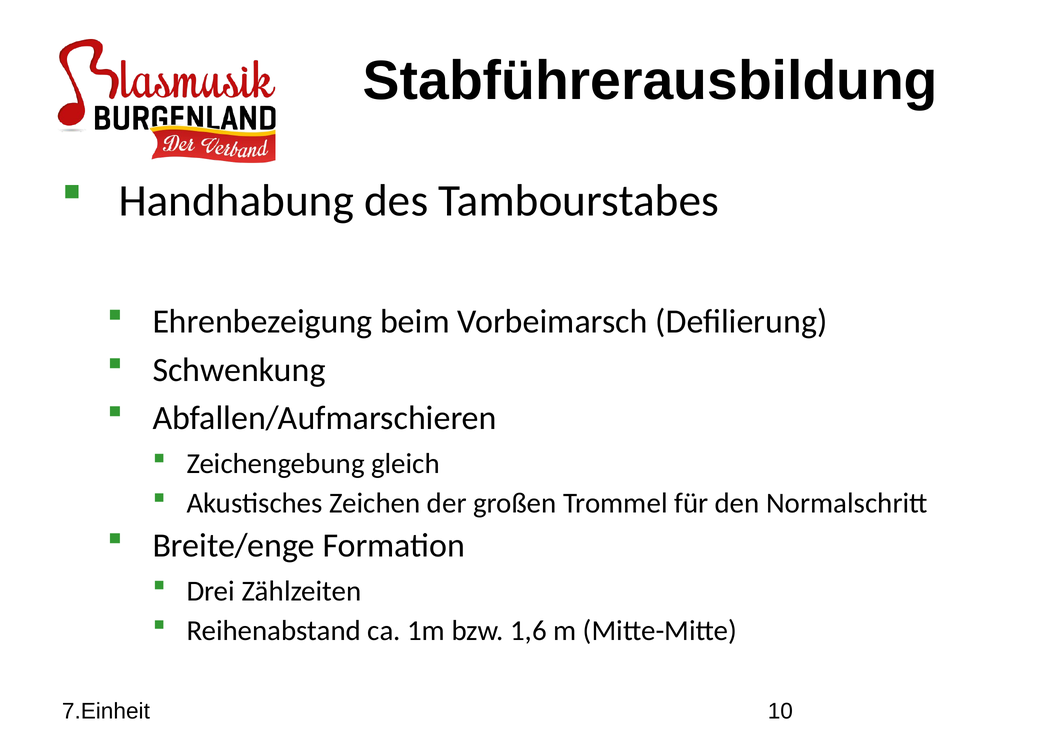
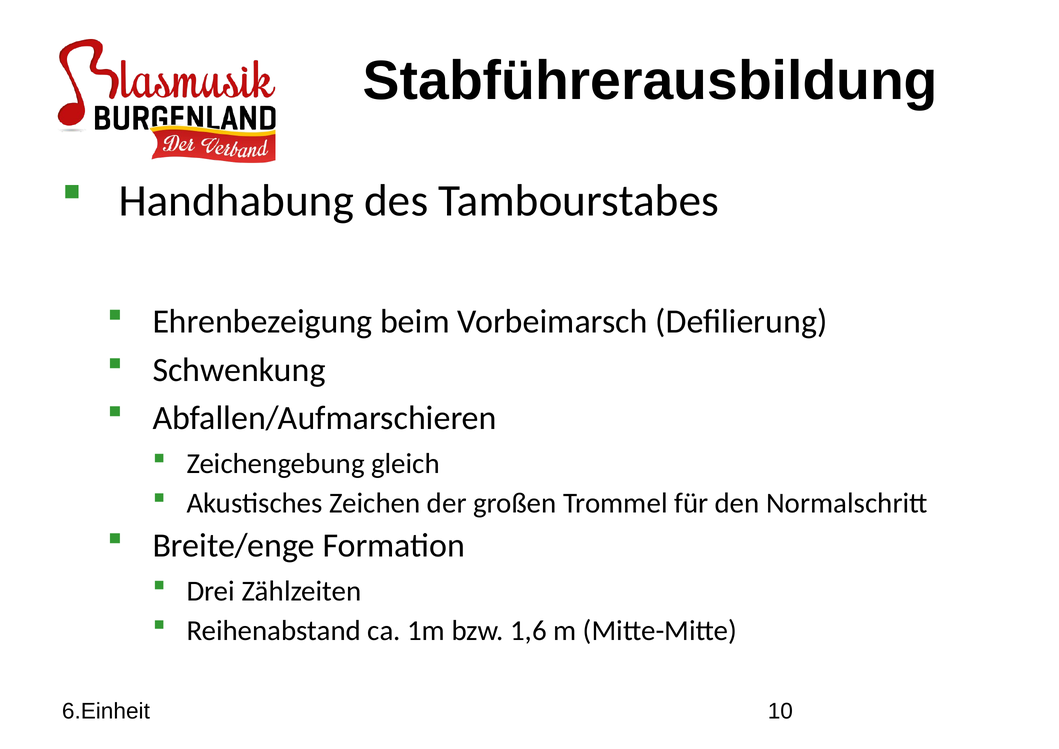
7.Einheit: 7.Einheit -> 6.Einheit (106, 712)
